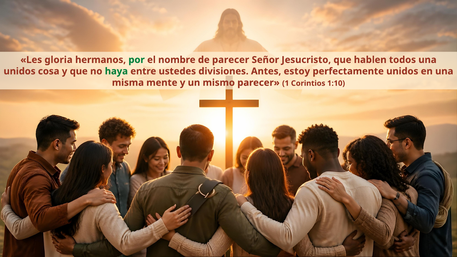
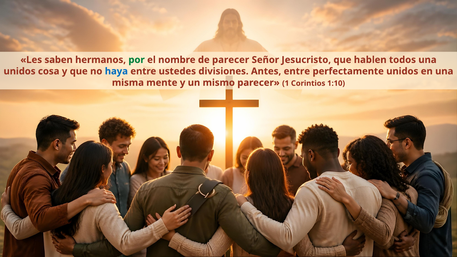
gloria: gloria -> saben (59, 60)
haya colour: green -> blue (116, 71)
Antes estoy: estoy -> entre (297, 71)
